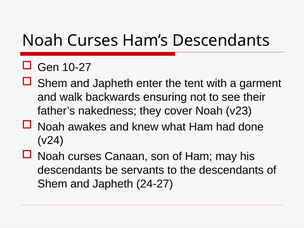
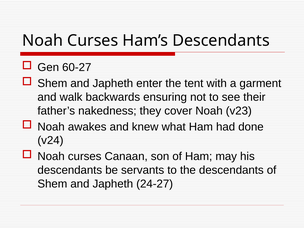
10-27: 10-27 -> 60-27 (77, 67)
